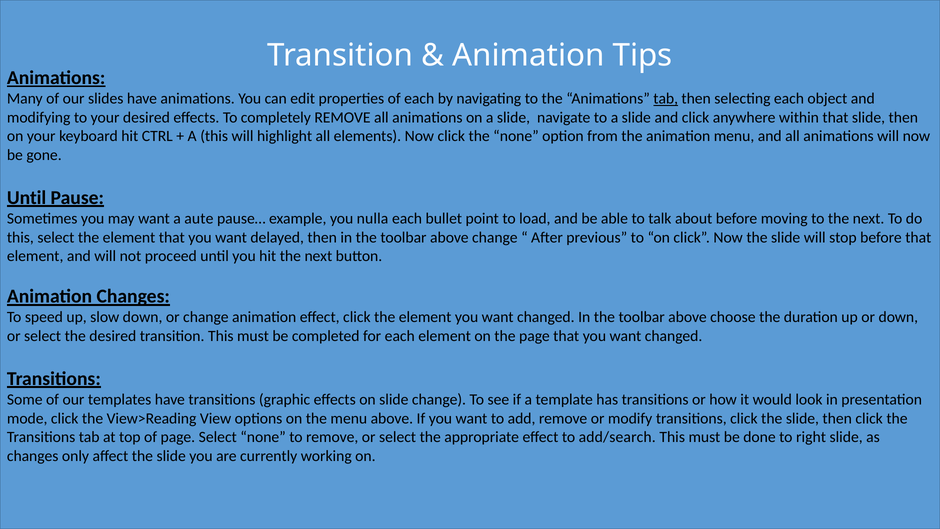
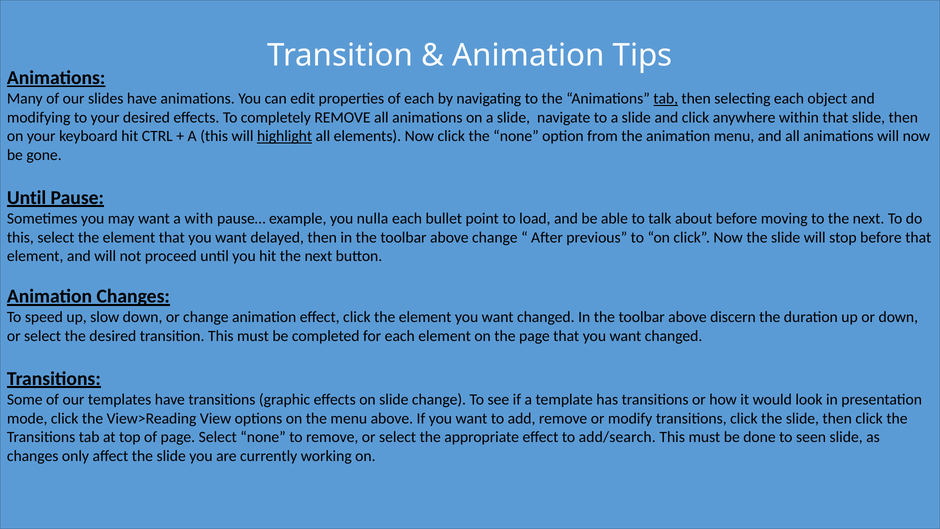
highlight underline: none -> present (285, 136)
aute: aute -> with (199, 218)
choose: choose -> discern (733, 317)
right: right -> seen (811, 437)
